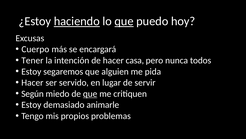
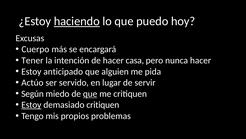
que underline: present -> none (124, 21)
nunca todos: todos -> hacer (201, 60)
segaremos: segaremos -> anticipado (63, 71)
Hacer: Hacer -> Actúo (32, 82)
Estoy underline: none -> present (31, 104)
demasiado animarle: animarle -> critiquen (103, 104)
